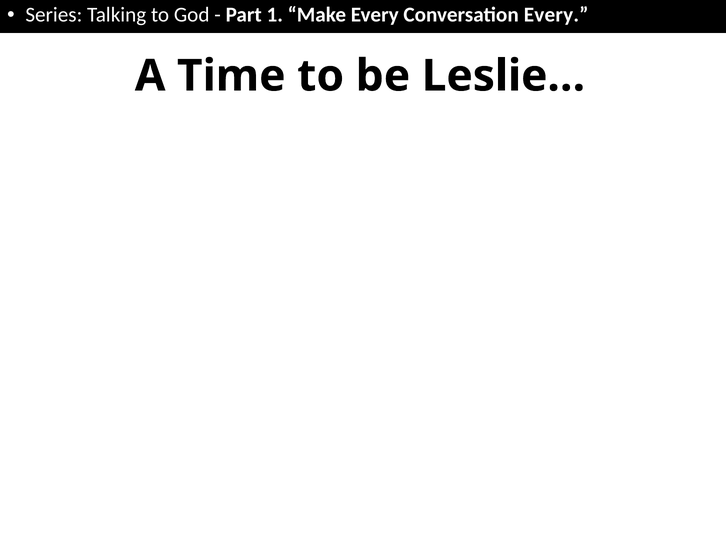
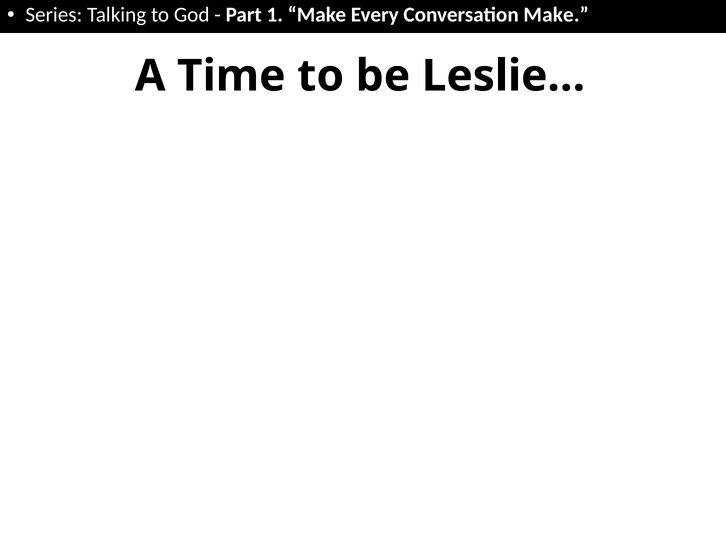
Conversation Every: Every -> Make (556, 15)
